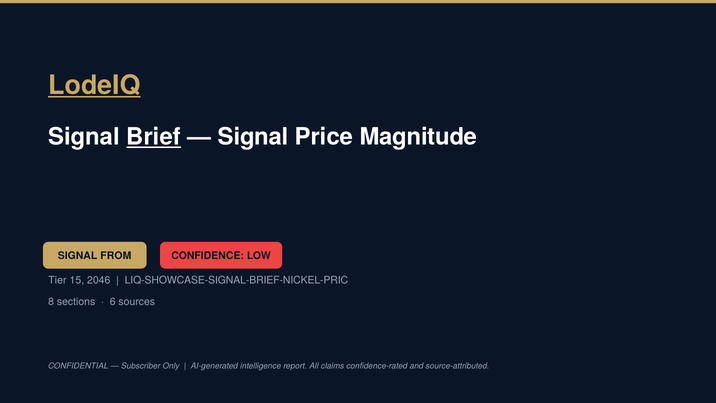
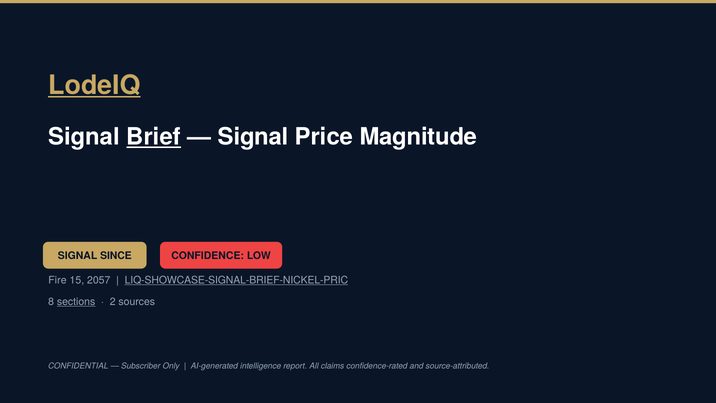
FROM: FROM -> SINCE (116, 256)
Tier: Tier -> Fire (57, 280)
2046: 2046 -> 2057 (99, 280)
LIQ-SHOWCASE-SIGNAL-BRIEF-NICKEL-PRIC underline: none -> present (236, 280)
sections underline: none -> present (76, 301)
6: 6 -> 2 (113, 301)
